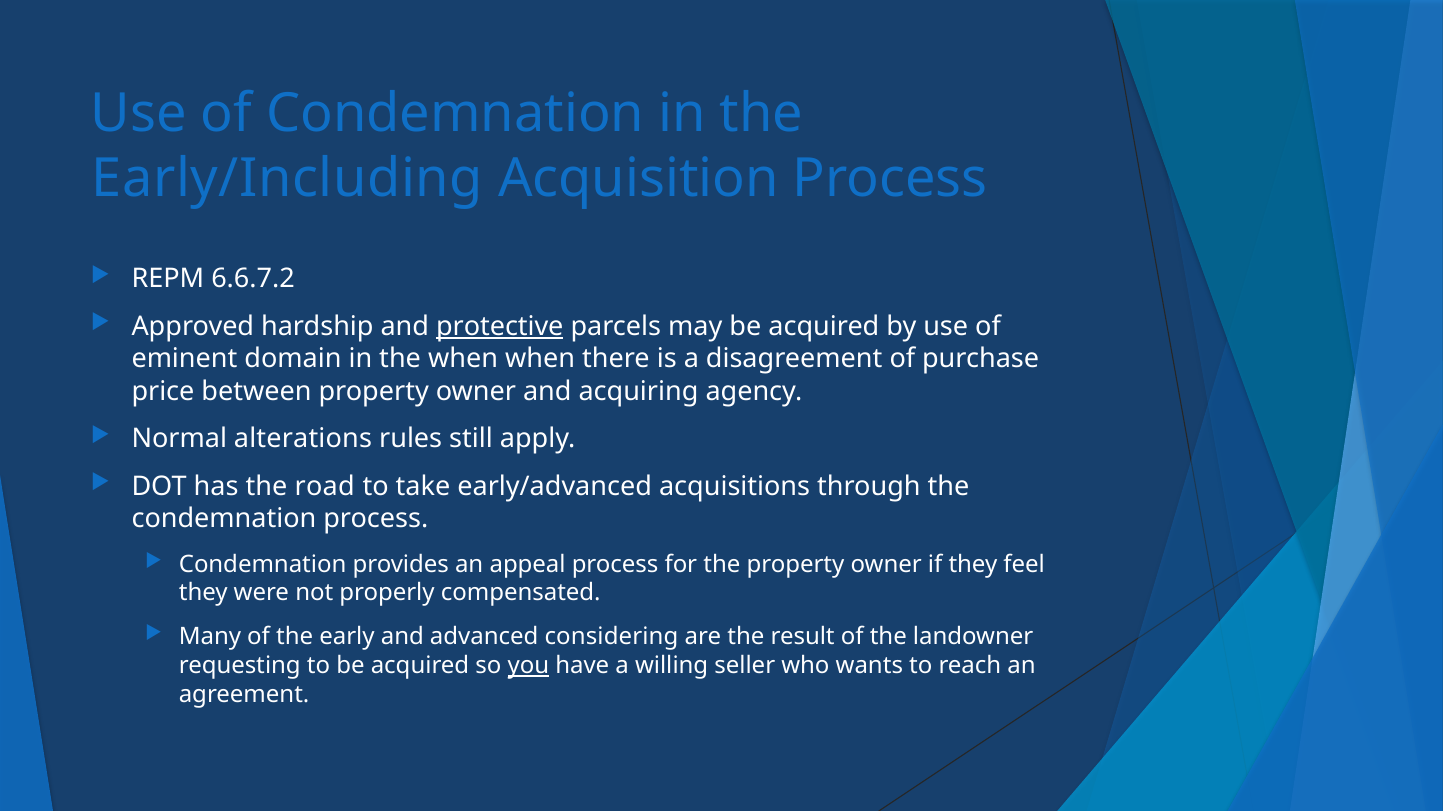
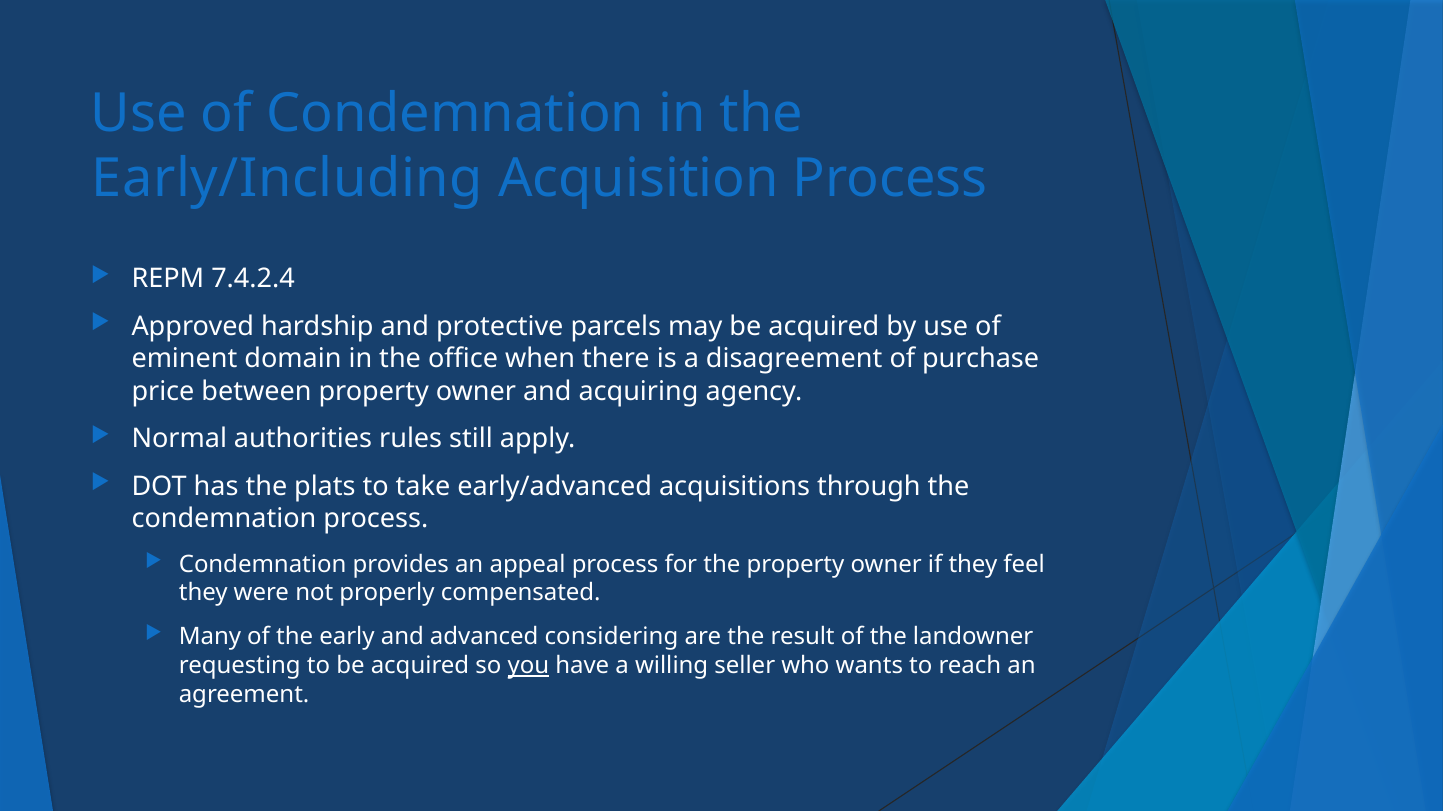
6.6.7.2: 6.6.7.2 -> 7.4.2.4 (253, 279)
protective underline: present -> none (500, 327)
the when: when -> office (463, 359)
alterations: alterations -> authorities (303, 439)
road: road -> plats (325, 487)
